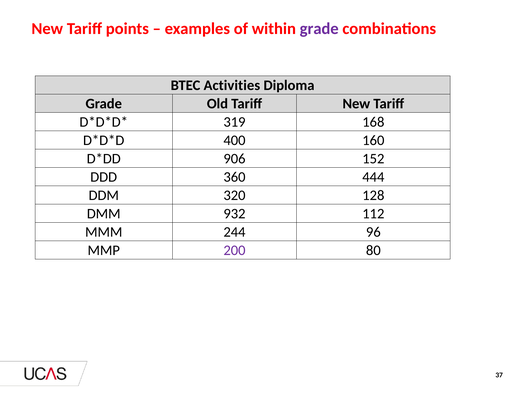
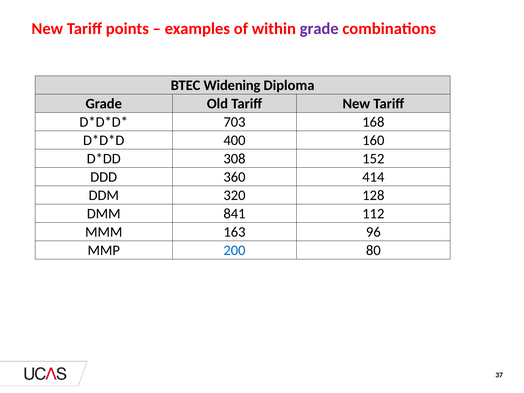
Activities: Activities -> Widening (232, 85)
319: 319 -> 703 (234, 122)
906: 906 -> 308 (234, 159)
444: 444 -> 414 (373, 177)
932: 932 -> 841 (234, 214)
244: 244 -> 163 (234, 232)
200 colour: purple -> blue (234, 250)
